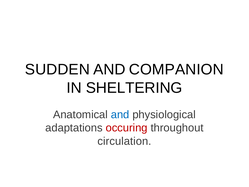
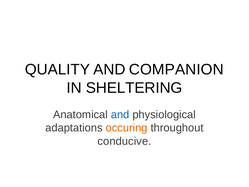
SUDDEN: SUDDEN -> QUALITY (57, 69)
occuring colour: red -> orange (127, 128)
circulation: circulation -> conducive (124, 141)
